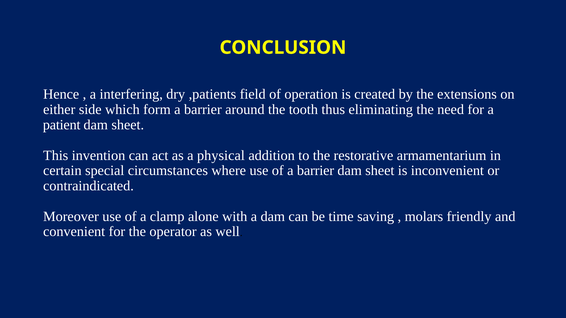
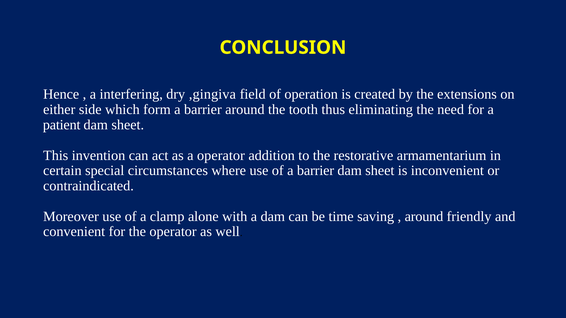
,patients: ,patients -> ,gingiva (212, 94)
a physical: physical -> operator (221, 156)
molars: molars -> around (424, 217)
